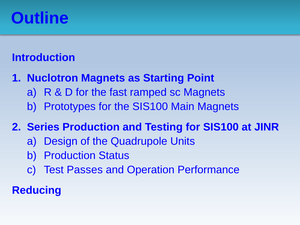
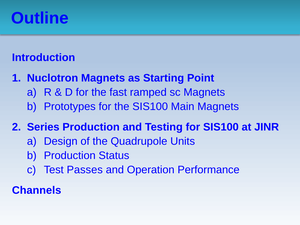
Reducing: Reducing -> Channels (37, 190)
